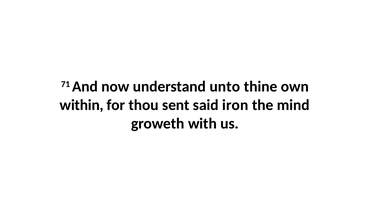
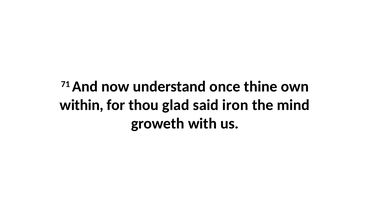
unto: unto -> once (225, 87)
sent: sent -> glad (176, 105)
